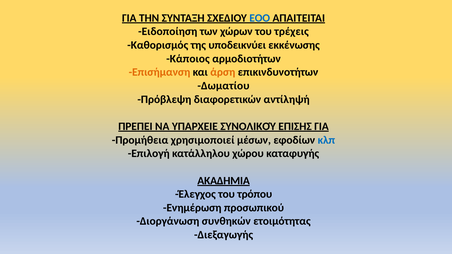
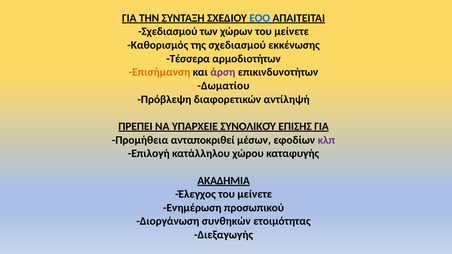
Ειδοποίηση: Ειδοποίηση -> Σχεδιασμού (168, 32)
χώρων του τρέχεις: τρέχεις -> μείνετε (292, 32)
της υποδεικνύει: υποδεικνύει -> σχεδιασμού (237, 45)
Κάποιος: Κάποιος -> Τέσσερα (188, 59)
άρση colour: orange -> purple (223, 72)
χρησιμοποιεί: χρησιμοποιεί -> ανταποκριθεί (203, 140)
κλπ colour: blue -> purple (326, 140)
Έλεγχος του τρόπου: τρόπου -> μείνετε (255, 194)
